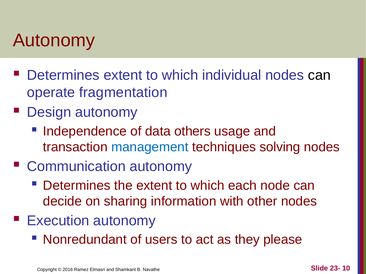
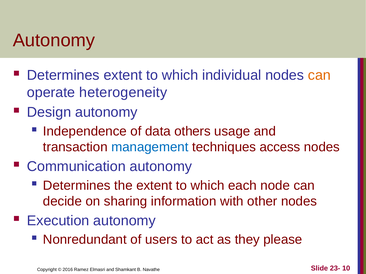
can colour: black -> orange (319, 75)
fragmentation: fragmentation -> heterogeneity (123, 93)
solving: solving -> access (280, 147)
